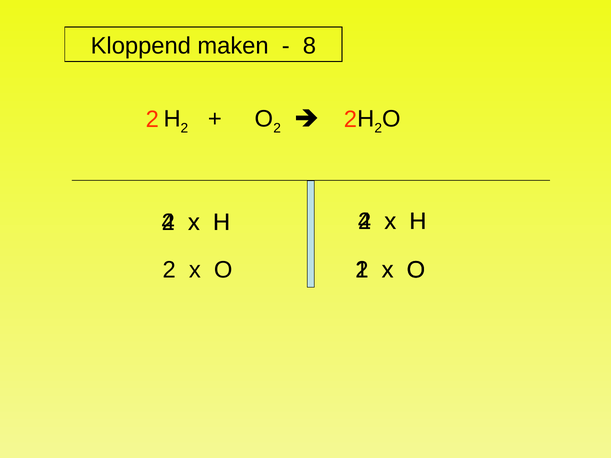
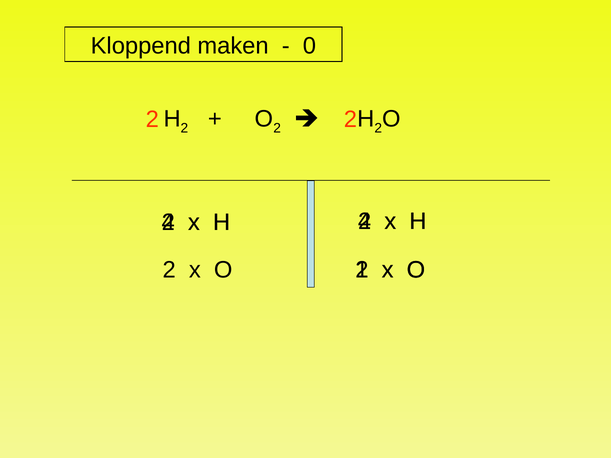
8: 8 -> 0 (309, 46)
